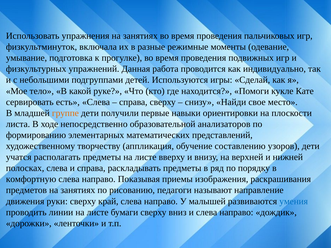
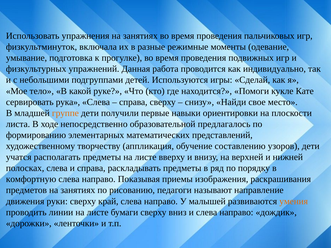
есть: есть -> рука (68, 102)
анализаторов: анализаторов -> предлагалось (224, 124)
умения colour: blue -> orange (294, 201)
